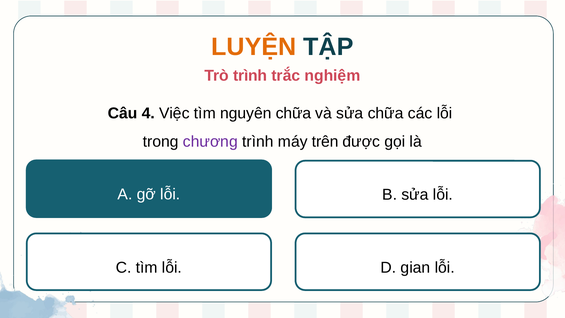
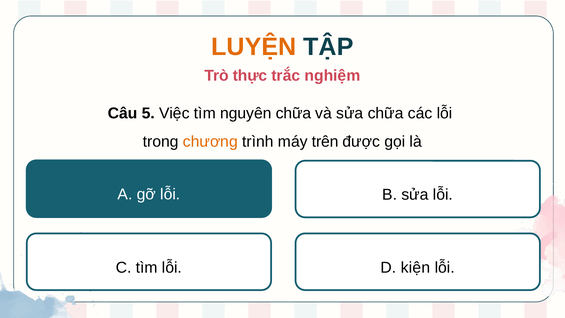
Trò trình: trình -> thực (250, 76)
4: 4 -> 5 (148, 113)
chương colour: purple -> orange (210, 142)
gian: gian -> kiện (415, 267)
